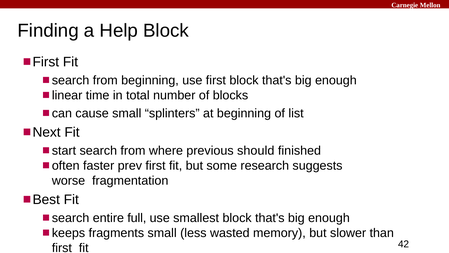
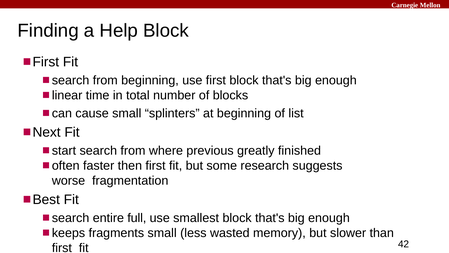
should: should -> greatly (256, 150)
prev: prev -> then (130, 165)
